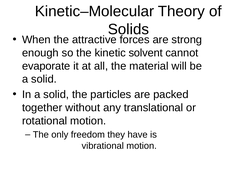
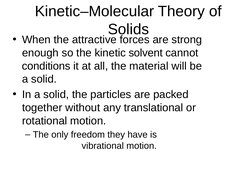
evaporate: evaporate -> conditions (46, 66)
